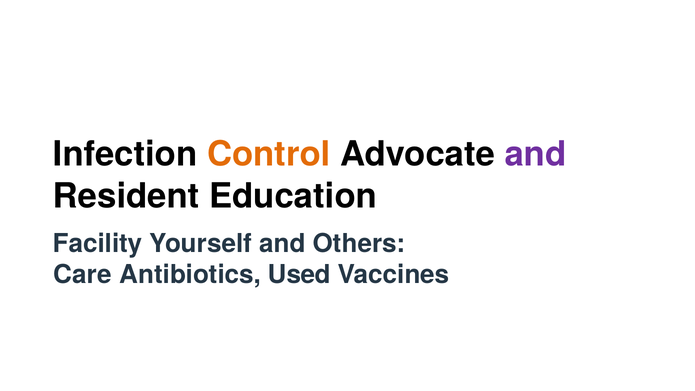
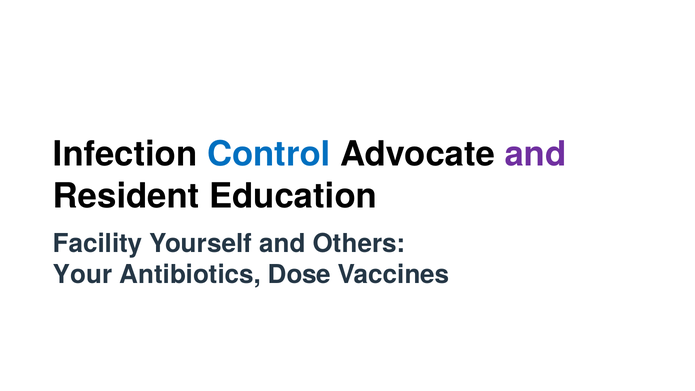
Control colour: orange -> blue (269, 154)
Care: Care -> Your (83, 275)
Used: Used -> Dose (299, 275)
